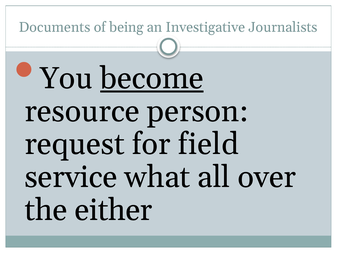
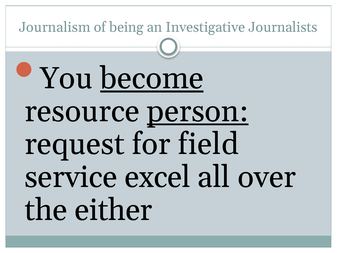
Documents: Documents -> Journalism (55, 27)
person underline: none -> present (198, 111)
what: what -> excel (158, 177)
